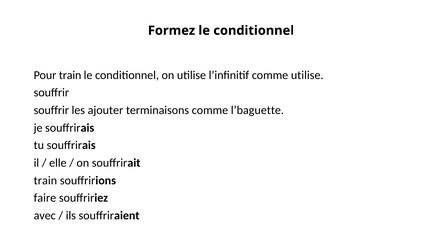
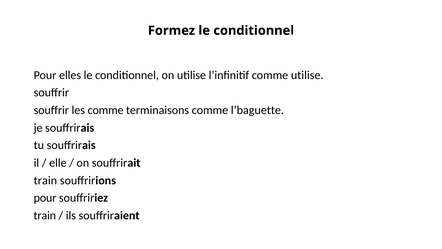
Pour train: train -> elles (70, 75)
les ajouter: ajouter -> comme (106, 110)
faire: faire -> pour (45, 198)
avec: avec -> train (45, 215)
